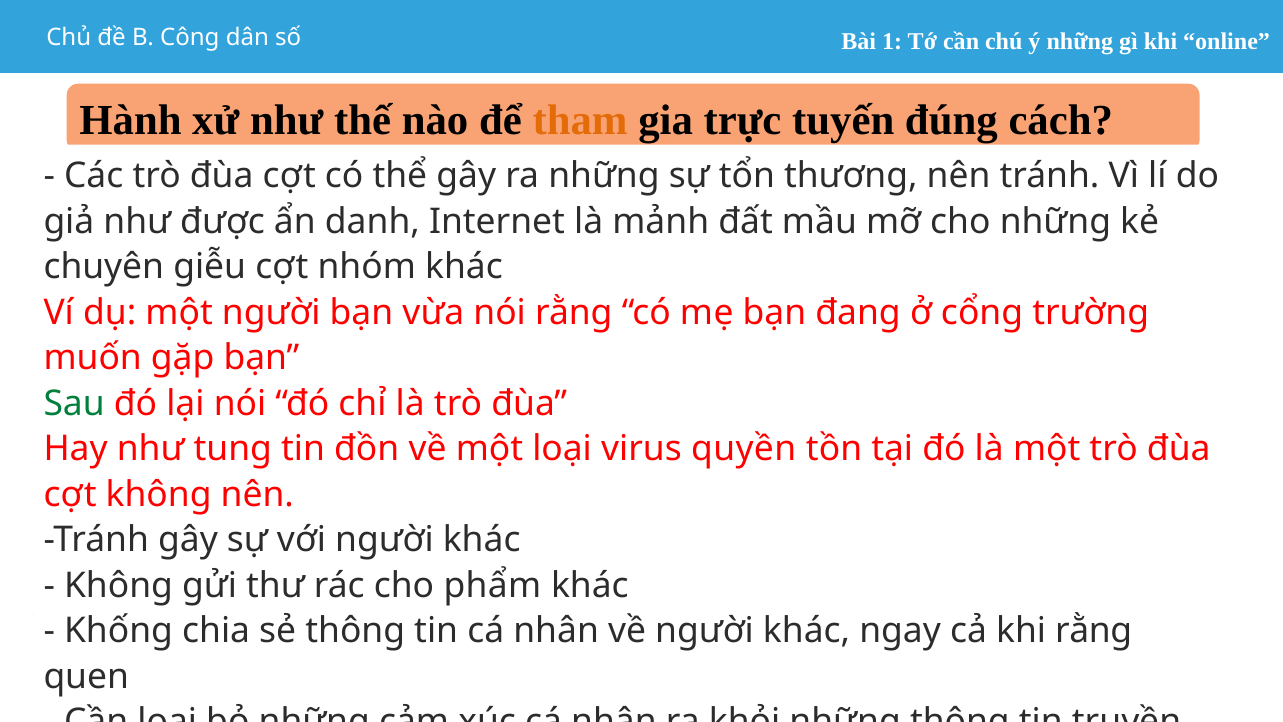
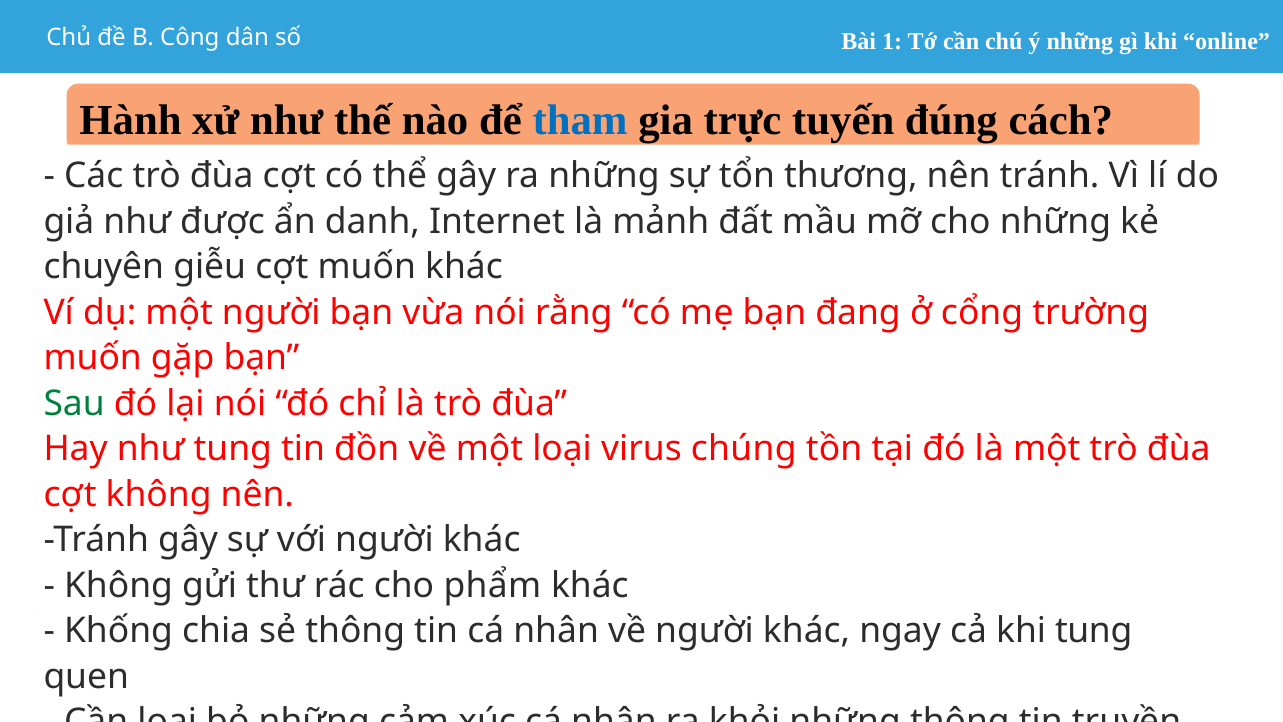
tham colour: orange -> blue (580, 120)
cợt nhóm: nhóm -> muốn (367, 267)
quyền: quyền -> chúng (744, 449)
khi rằng: rằng -> tung (1094, 631)
